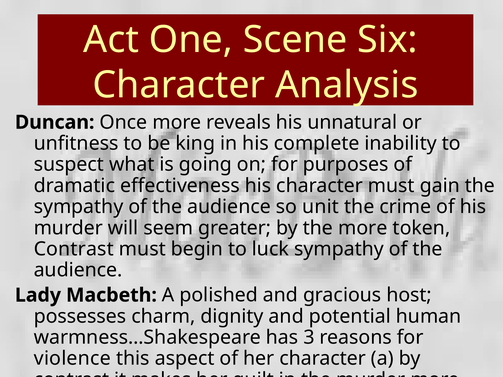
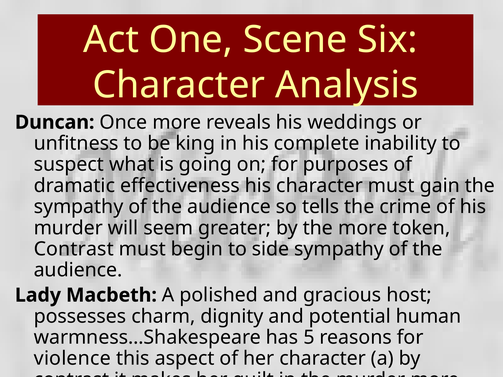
unnatural: unnatural -> weddings (352, 122)
unit: unit -> tells (321, 207)
luck: luck -> side (271, 249)
3: 3 -> 5 (309, 338)
